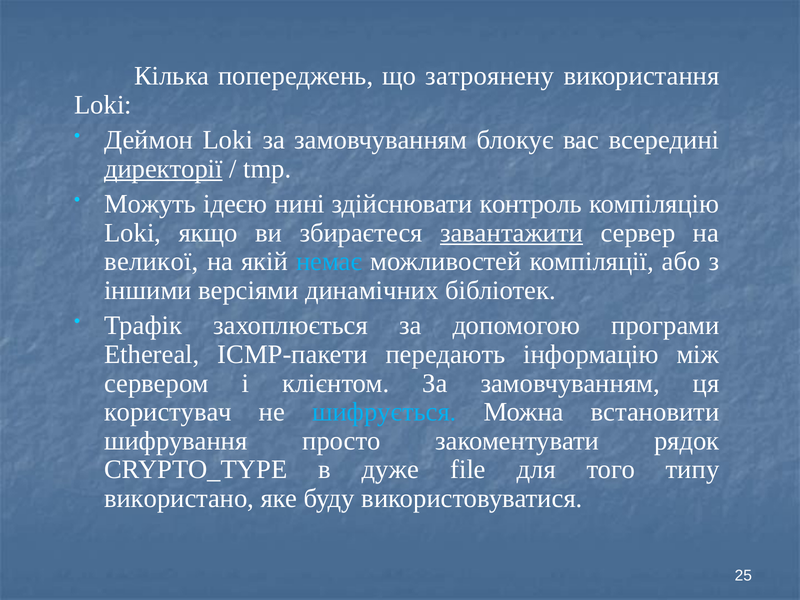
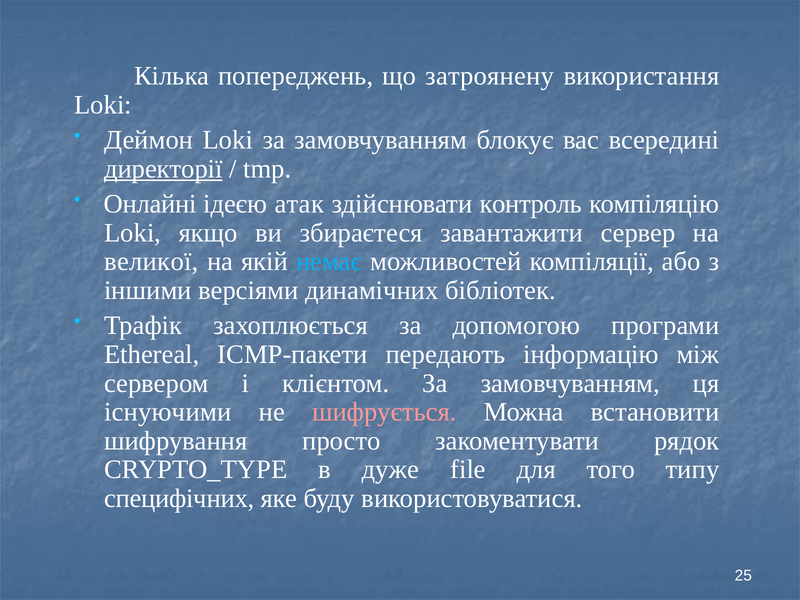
Можуть: Можуть -> Онлайні (150, 204)
нині: нині -> атак (299, 204)
завантажити underline: present -> none (512, 233)
користувач: користувач -> існуючими (168, 412)
шифрується colour: light blue -> pink (384, 412)
використано: використано -> специфічних (179, 498)
